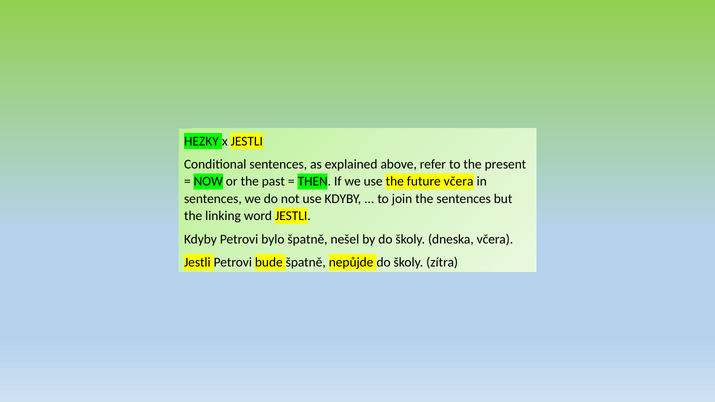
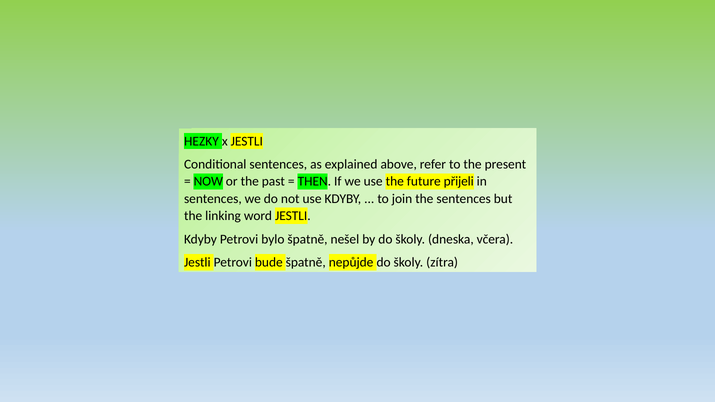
future včera: včera -> přijeli (459, 182)
